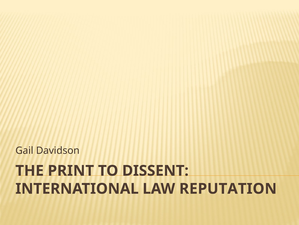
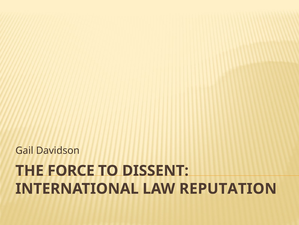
PRINT: PRINT -> FORCE (71, 170)
